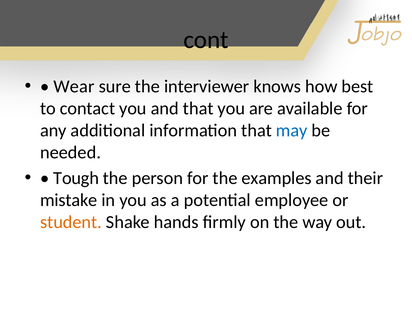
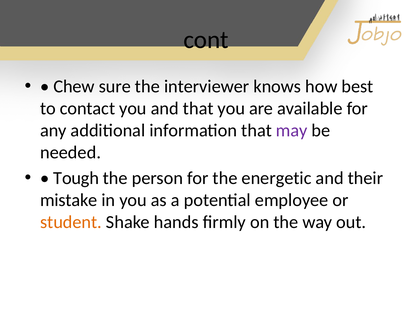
Wear: Wear -> Chew (74, 86)
may colour: blue -> purple (292, 130)
examples: examples -> energetic (277, 178)
